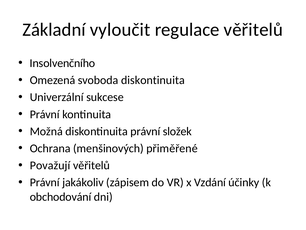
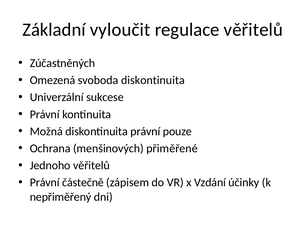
Insolvenčního: Insolvenčního -> Zúčastněných (62, 63)
složek: složek -> pouze (177, 131)
Považují: Považují -> Jednoho (50, 165)
jakákoliv: jakákoliv -> částečně (83, 182)
obchodování: obchodování -> nepřiměřený (61, 196)
